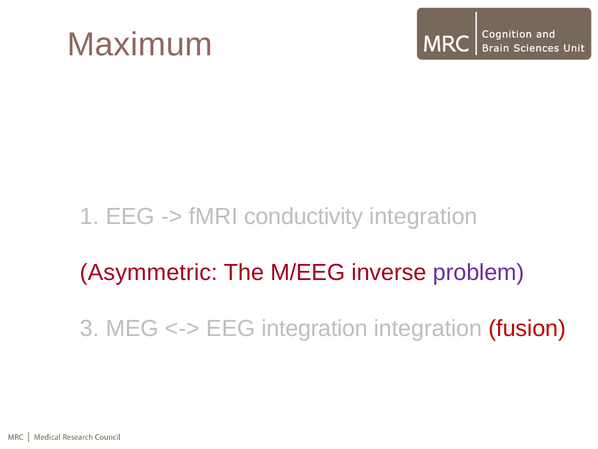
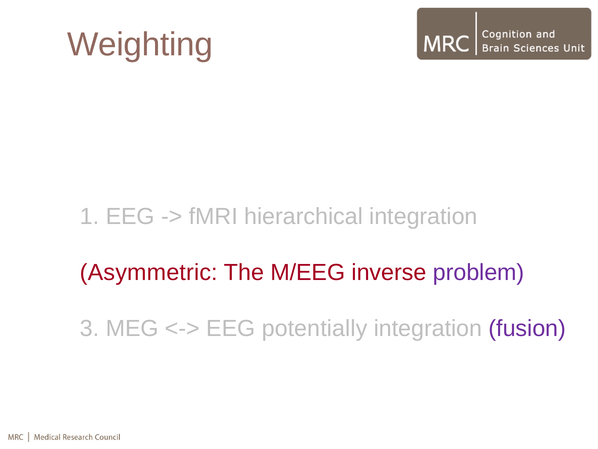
Maximum: Maximum -> Weighting (140, 45)
conductivity: conductivity -> hierarchical (304, 216)
EEG integration: integration -> potentially (315, 328)
fusion colour: red -> purple (527, 328)
